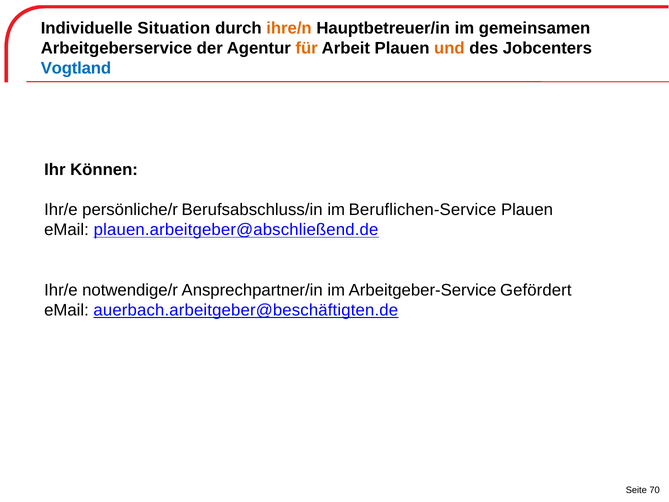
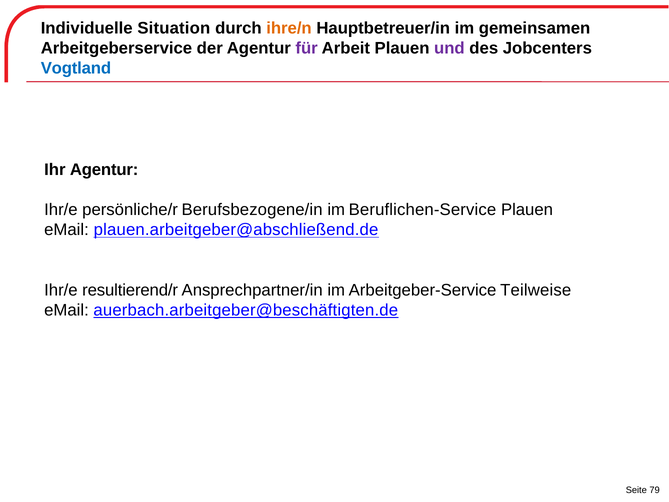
für colour: orange -> purple (307, 48)
und colour: orange -> purple (449, 48)
Ihr Können: Können -> Agentur (104, 170)
Berufsabschluss/in: Berufsabschluss/in -> Berufsbezogene/in (252, 210)
notwendige/r: notwendige/r -> resultierend/r (130, 290)
Gefördert: Gefördert -> Teilweise (536, 290)
70: 70 -> 79 (655, 490)
